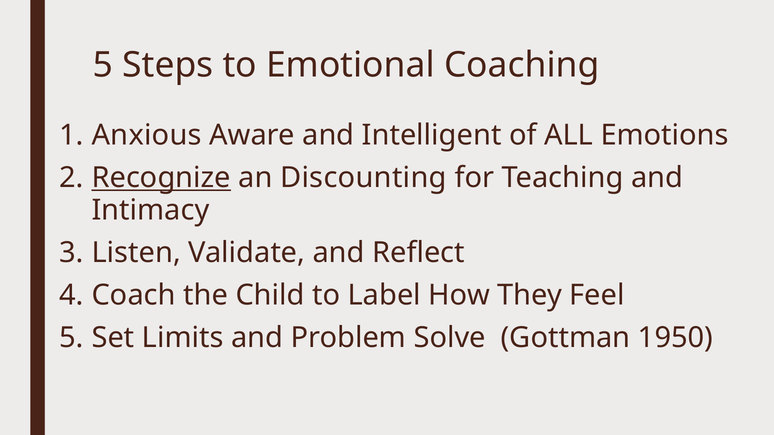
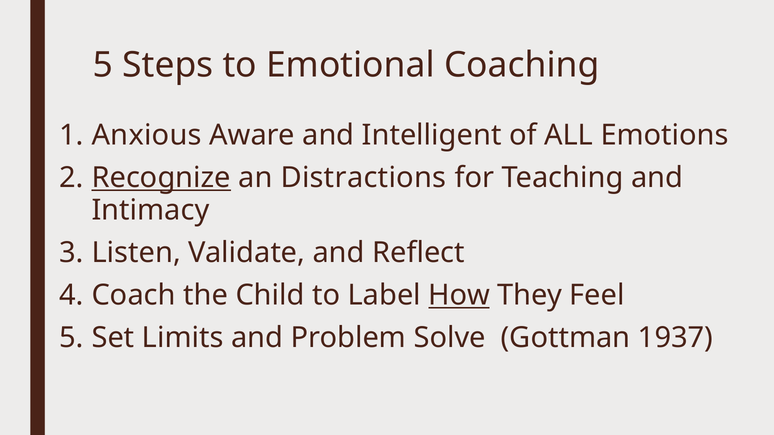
Discounting: Discounting -> Distractions (363, 178)
How underline: none -> present (459, 295)
1950: 1950 -> 1937 (675, 338)
